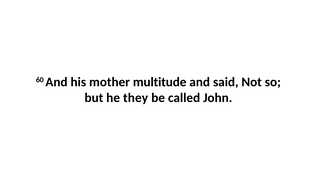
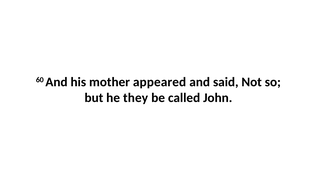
multitude: multitude -> appeared (160, 82)
